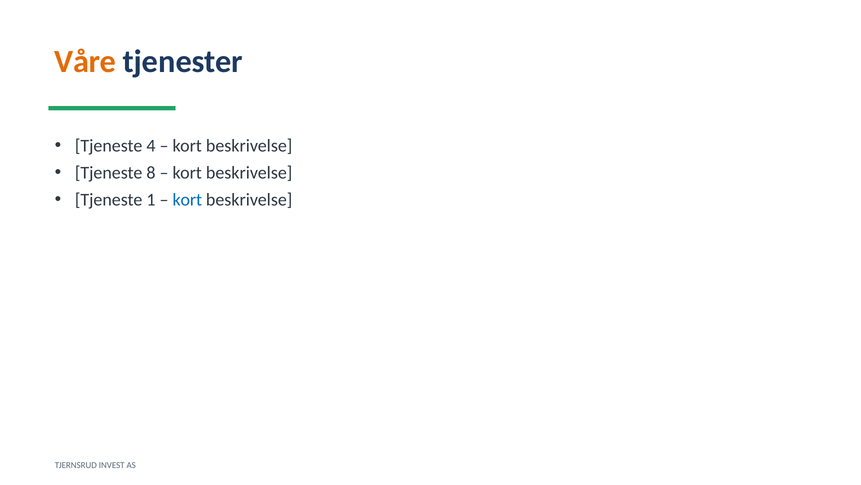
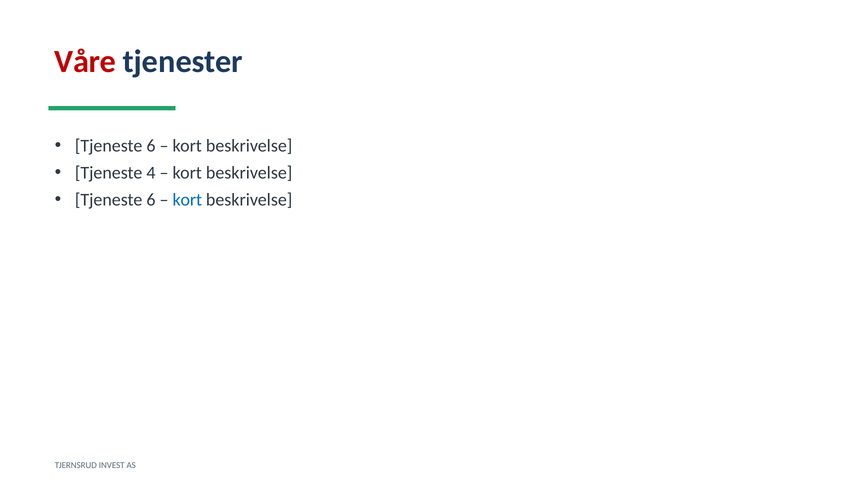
Våre colour: orange -> red (85, 61)
4: 4 -> 6 (151, 146)
8: 8 -> 4 (151, 173)
1: 1 -> 6 (151, 200)
